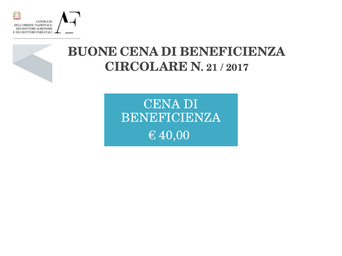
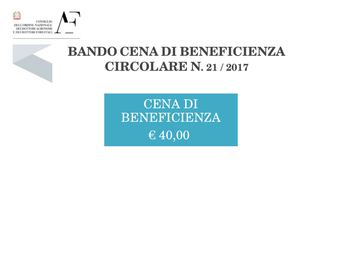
BUONE: BUONE -> BANDO (93, 52)
